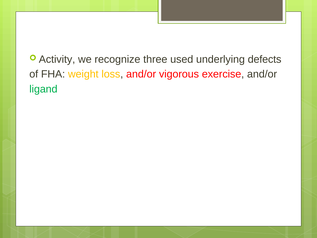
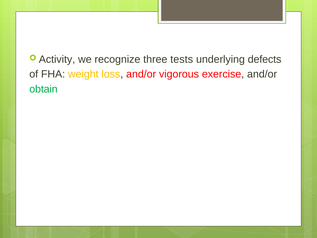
used: used -> tests (182, 59)
ligand: ligand -> obtain (43, 89)
